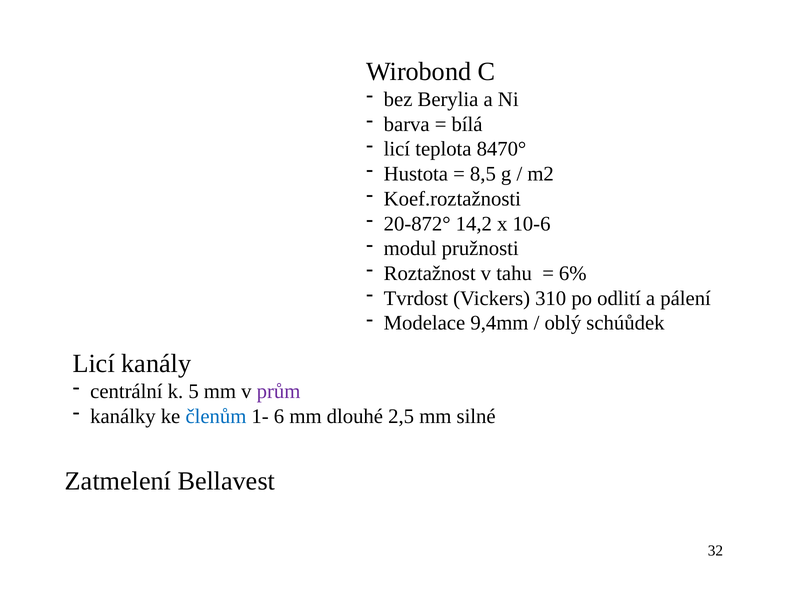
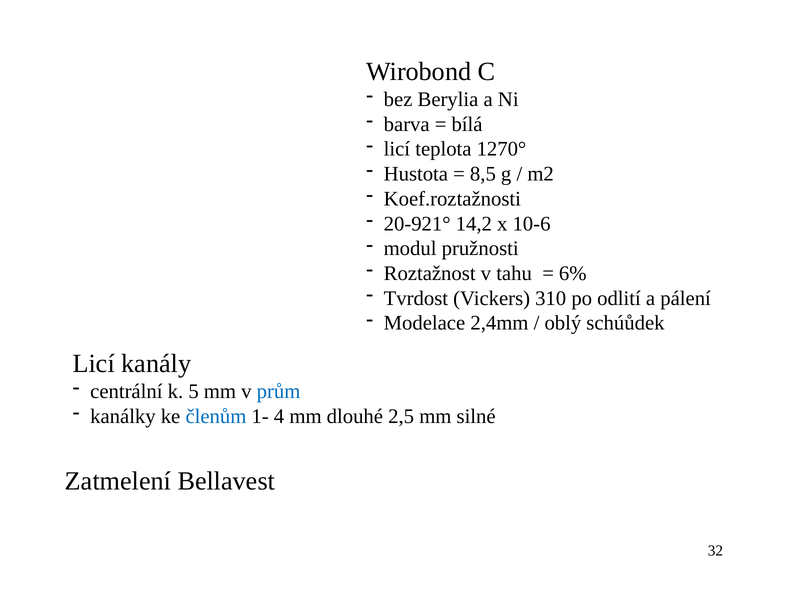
8470°: 8470° -> 1270° (501, 149)
20-872°: 20-872° -> 20-921° (417, 224)
9,4mm: 9,4mm -> 2,4mm (499, 323)
prům colour: purple -> blue (279, 392)
6: 6 -> 4 (279, 417)
